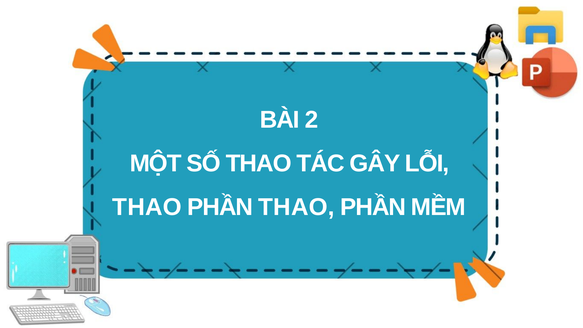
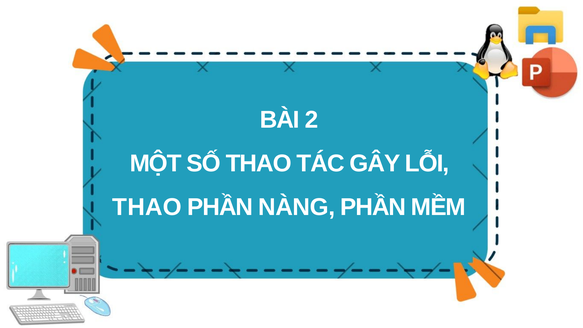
PHẦN THAO: THAO -> NÀNG (297, 207)
